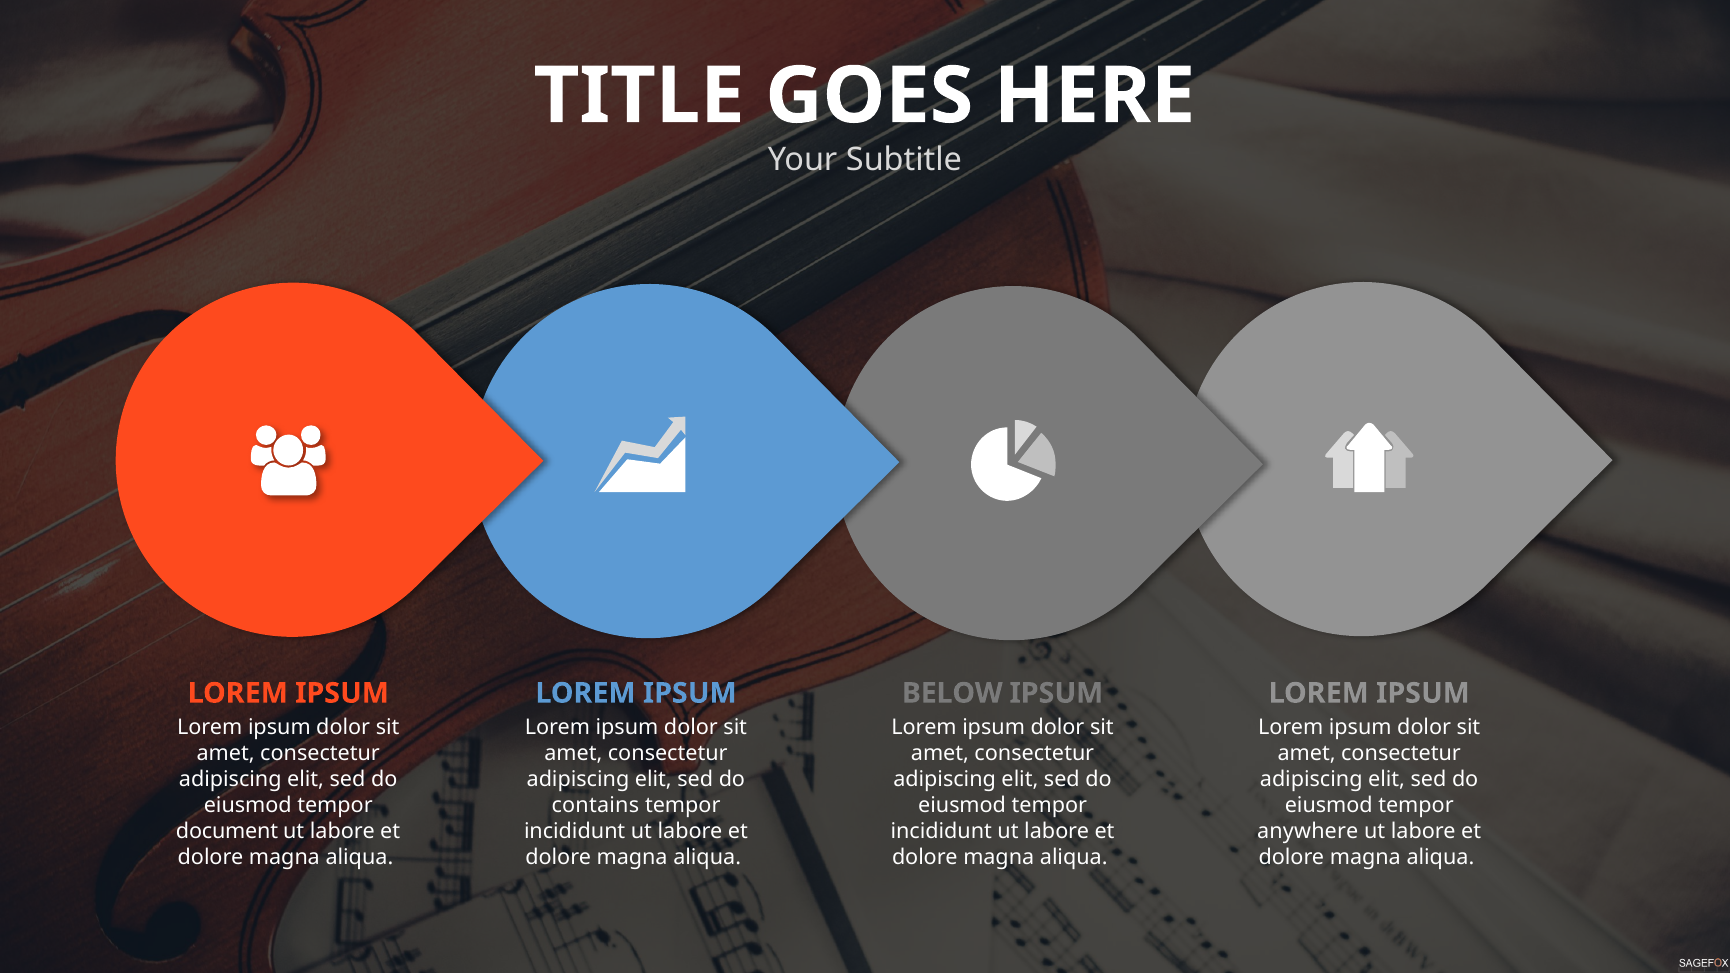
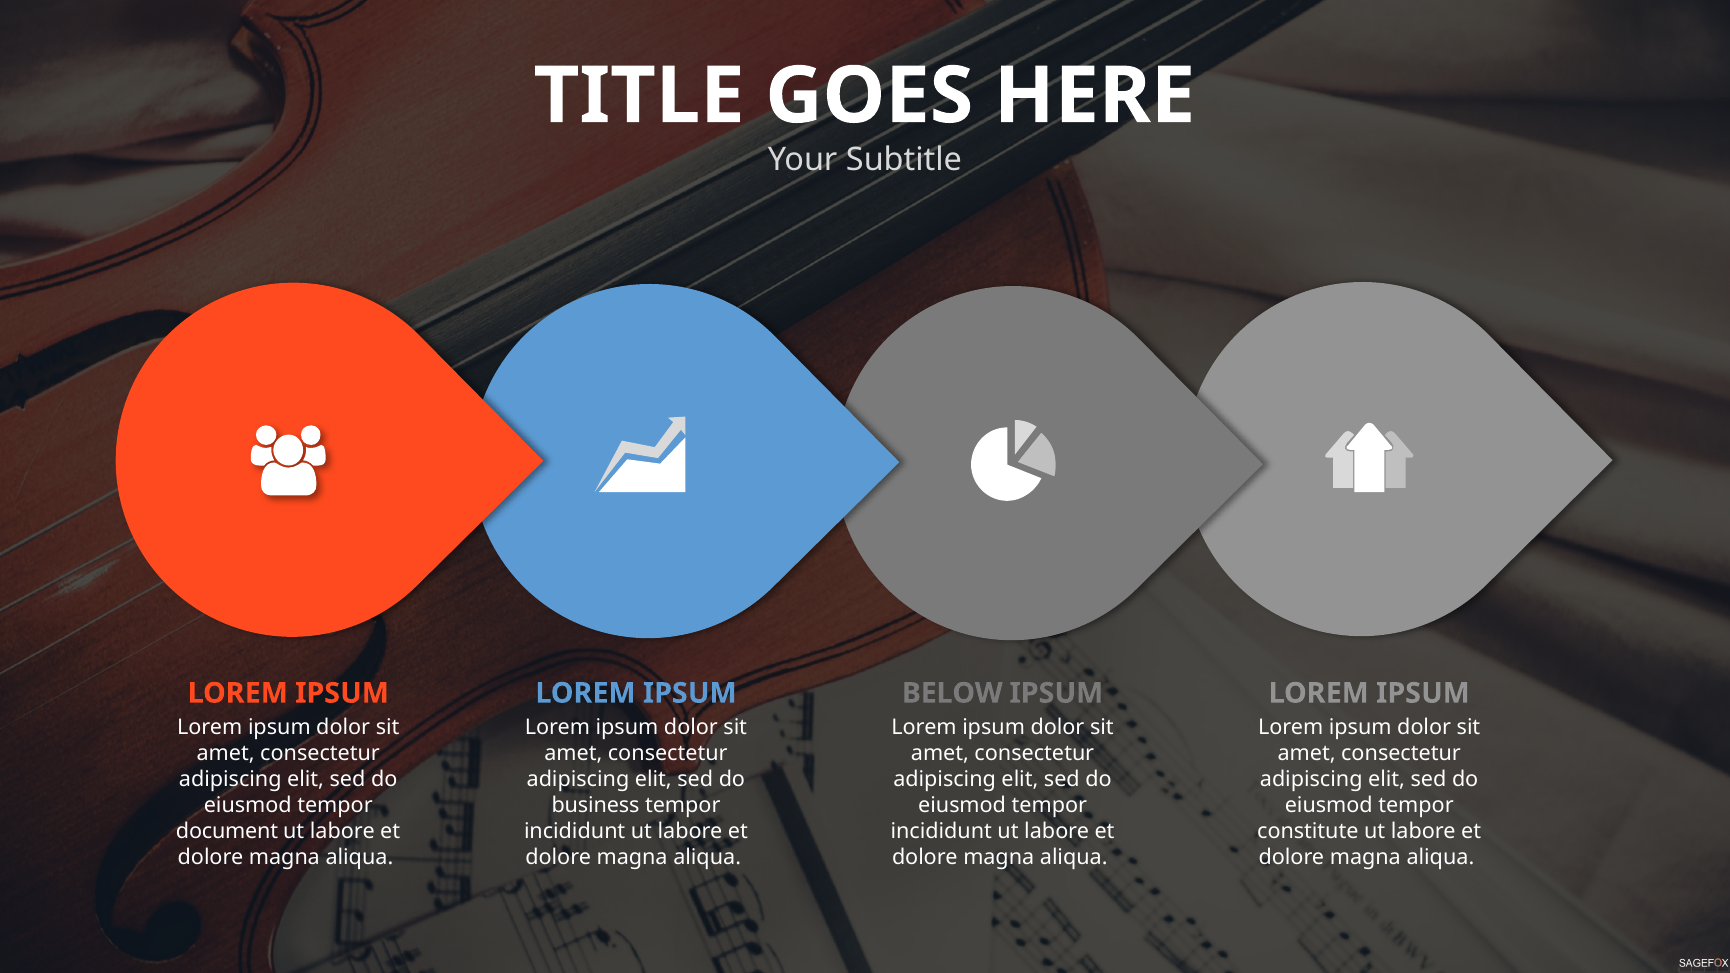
contains: contains -> business (596, 805)
anywhere: anywhere -> constitute (1308, 831)
